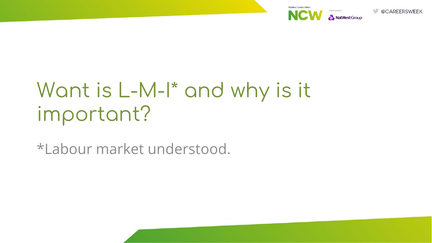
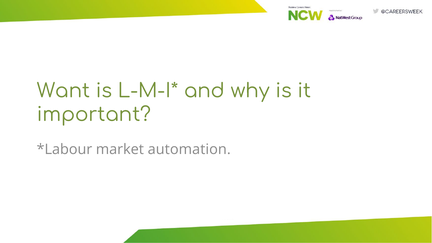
understood: understood -> automation (189, 150)
